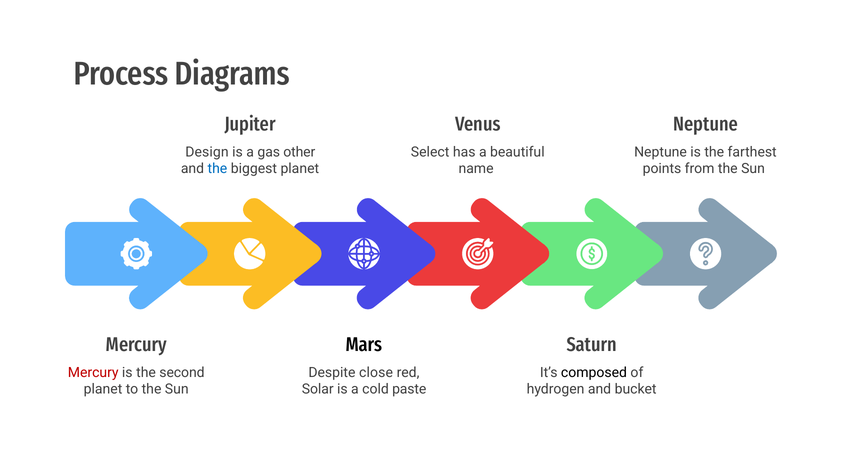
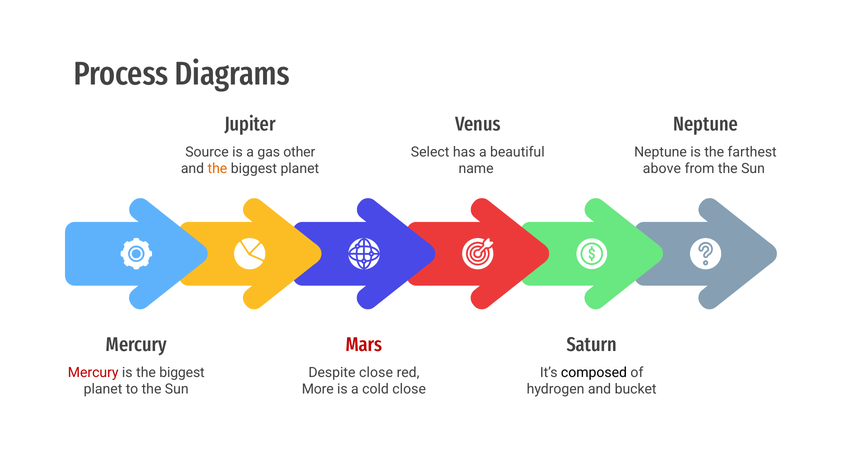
Design: Design -> Source (207, 152)
the colour: blue -> orange (217, 169)
points: points -> above (662, 169)
Mars colour: black -> red (364, 344)
is the second: second -> biggest (182, 372)
Solar: Solar -> More (318, 389)
cold paste: paste -> close (409, 389)
